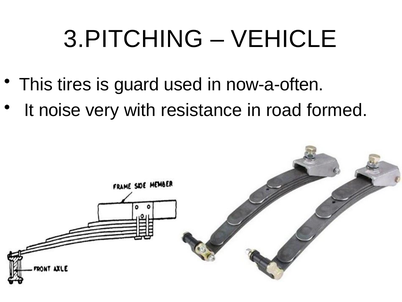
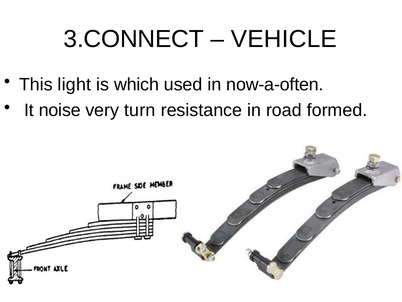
3.PITCHING: 3.PITCHING -> 3.CONNECT (134, 39)
tires: tires -> light (74, 84)
guard: guard -> which (137, 84)
with: with -> turn (140, 110)
